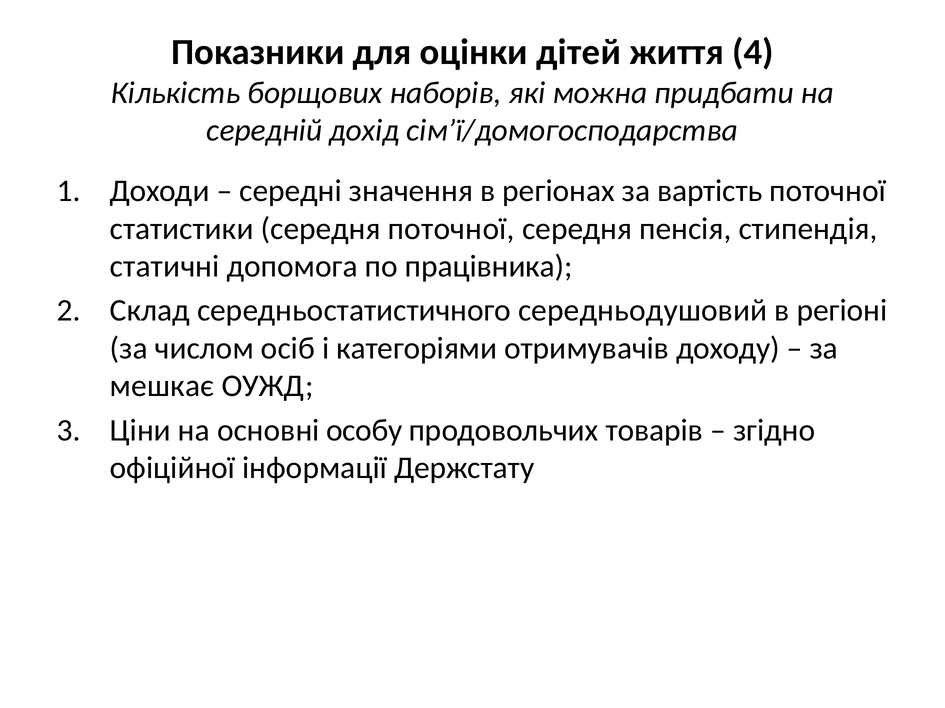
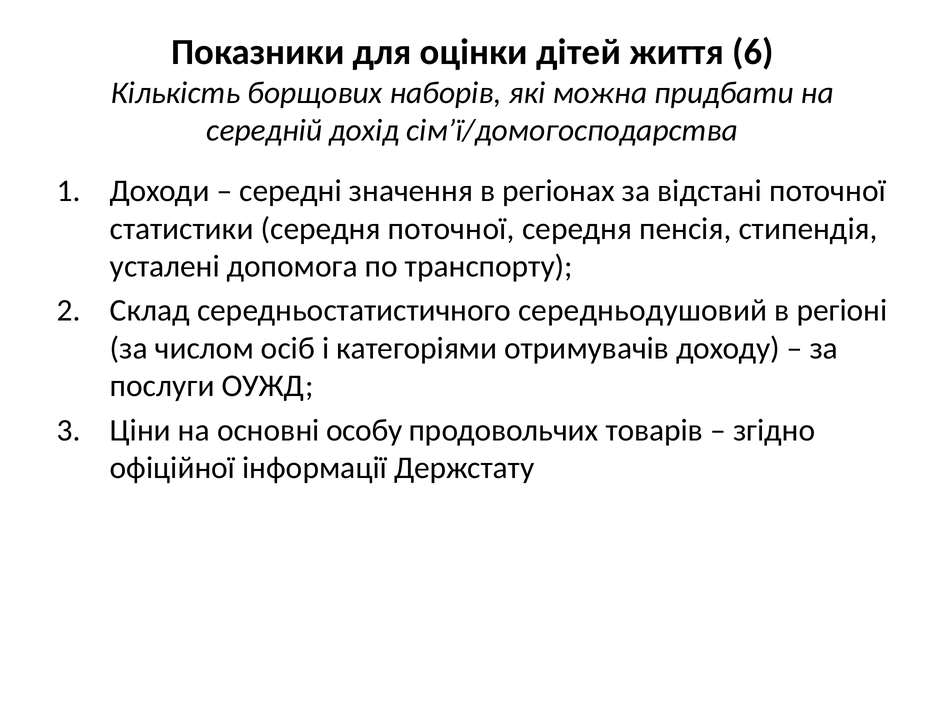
4: 4 -> 6 (753, 52)
вартість: вартість -> відстані (710, 191)
статичні: статичні -> усталені (165, 267)
працівника: працівника -> транспорту (489, 267)
мешкає: мешкає -> послуги (162, 387)
